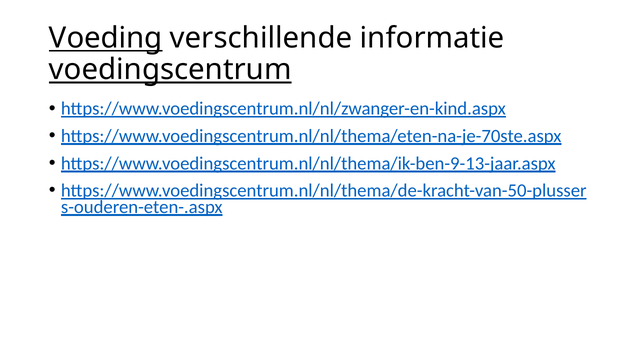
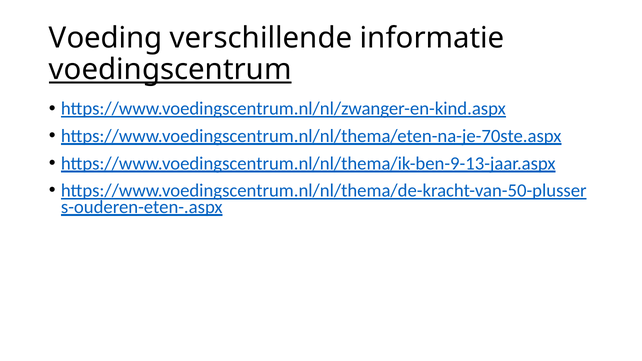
Voeding underline: present -> none (106, 38)
